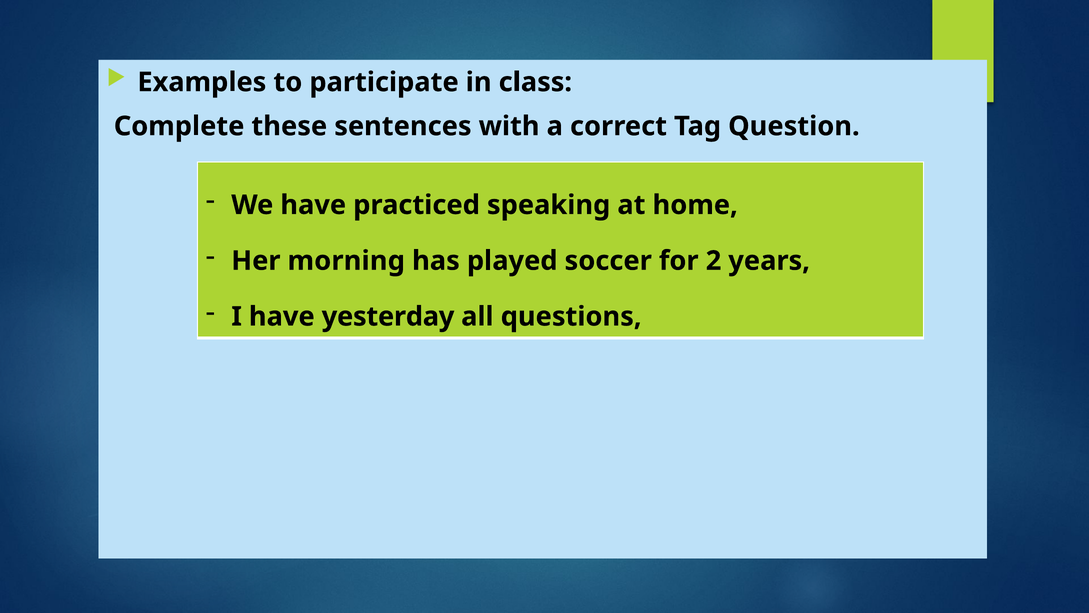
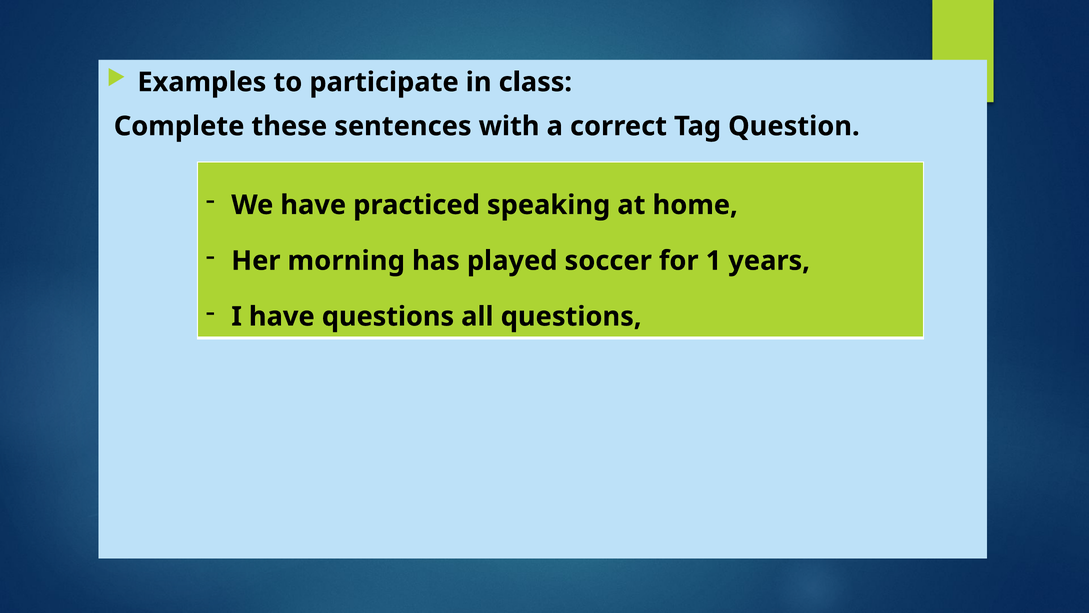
2: 2 -> 1 (713, 261)
have yesterday: yesterday -> questions (388, 316)
